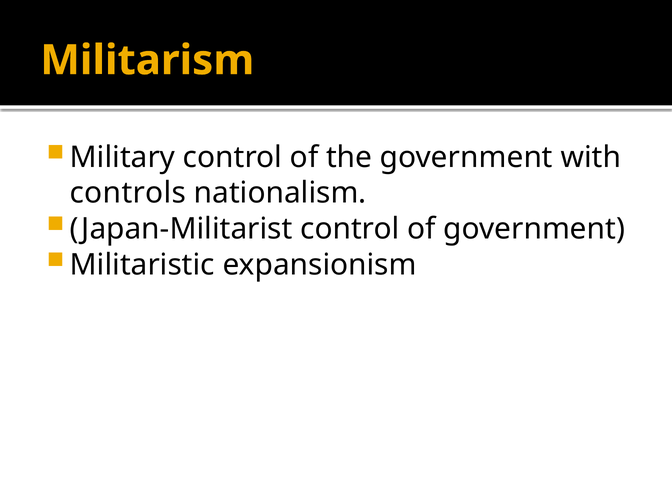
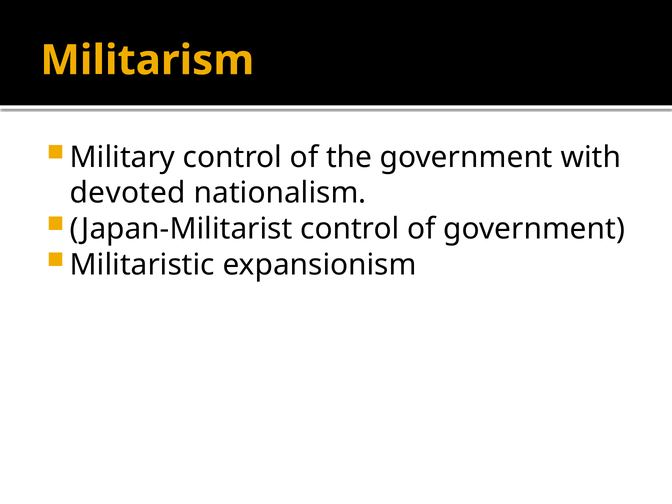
controls: controls -> devoted (128, 193)
